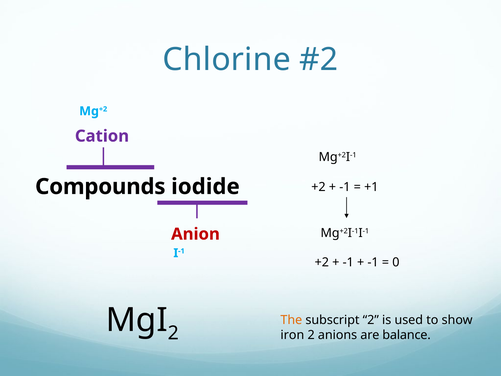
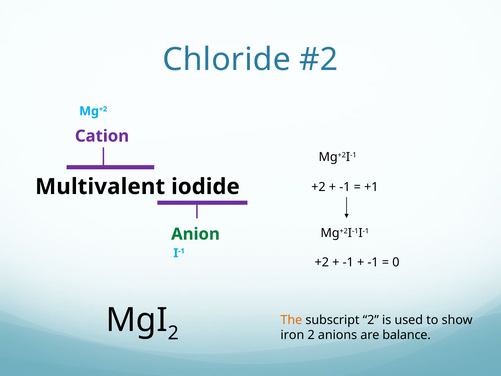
Chlorine: Chlorine -> Chloride (227, 60)
Compounds: Compounds -> Multivalent (100, 187)
Anion colour: red -> green (195, 234)
